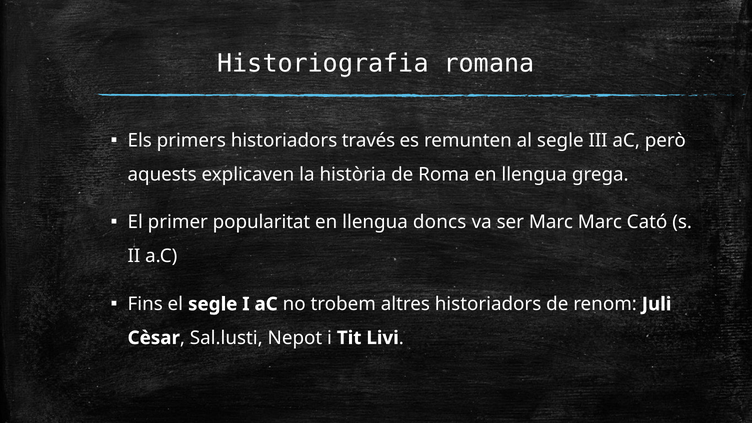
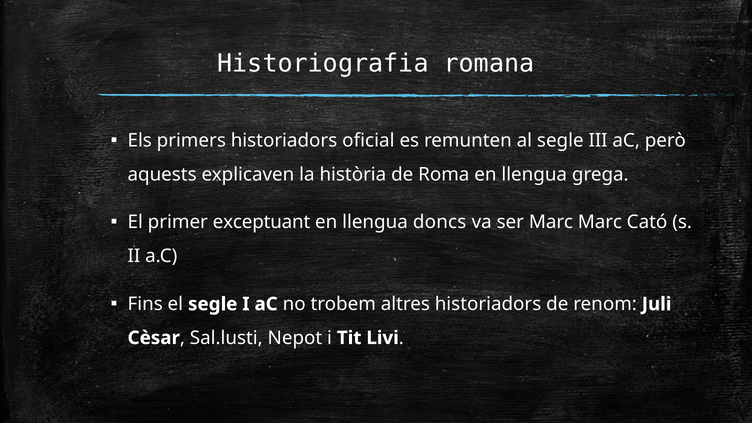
través: través -> oficial (368, 141)
popularitat: popularitat -> exceptuant (262, 222)
